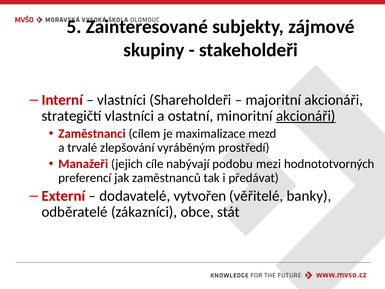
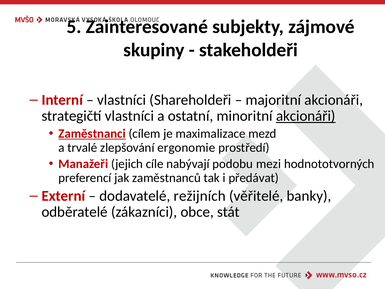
Zaměstnanci underline: none -> present (92, 134)
vyráběným: vyráběným -> ergonomie (186, 147)
vytvořen: vytvořen -> režijních (200, 196)
